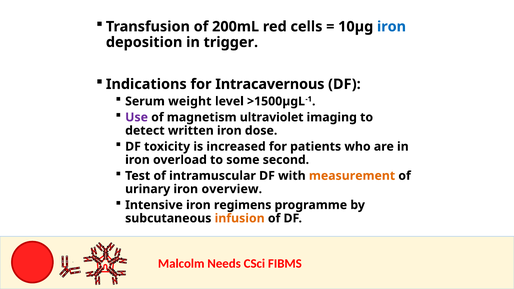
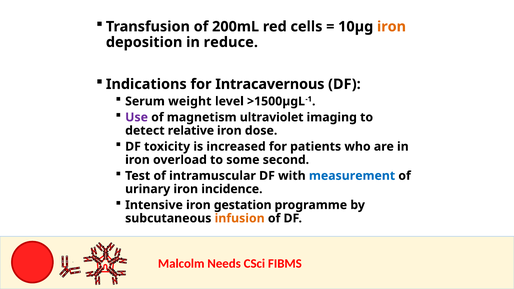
iron colour: blue -> orange (391, 27)
trigger: trigger -> reduce (231, 42)
written: written -> relative (191, 131)
measurement colour: orange -> blue (352, 176)
overview: overview -> incidence (232, 189)
regimens: regimens -> gestation (243, 205)
